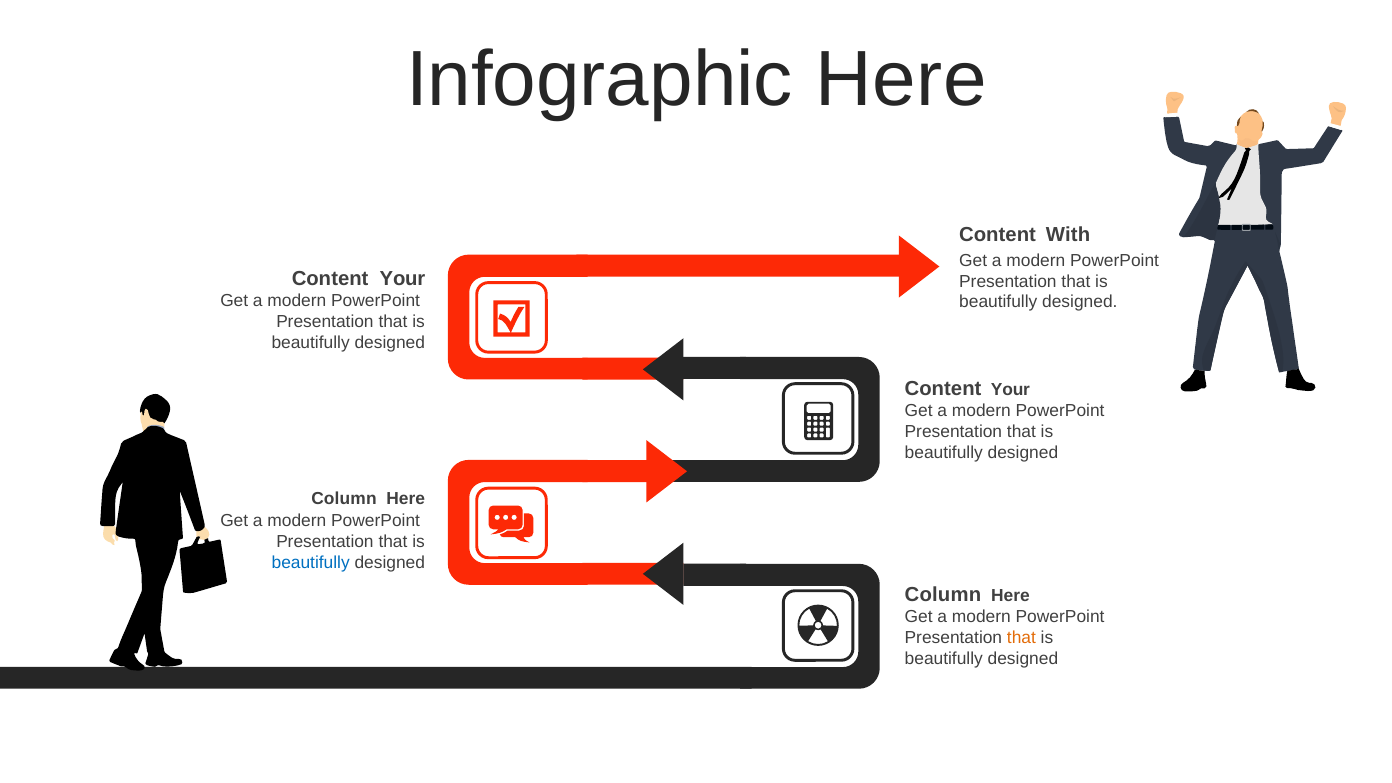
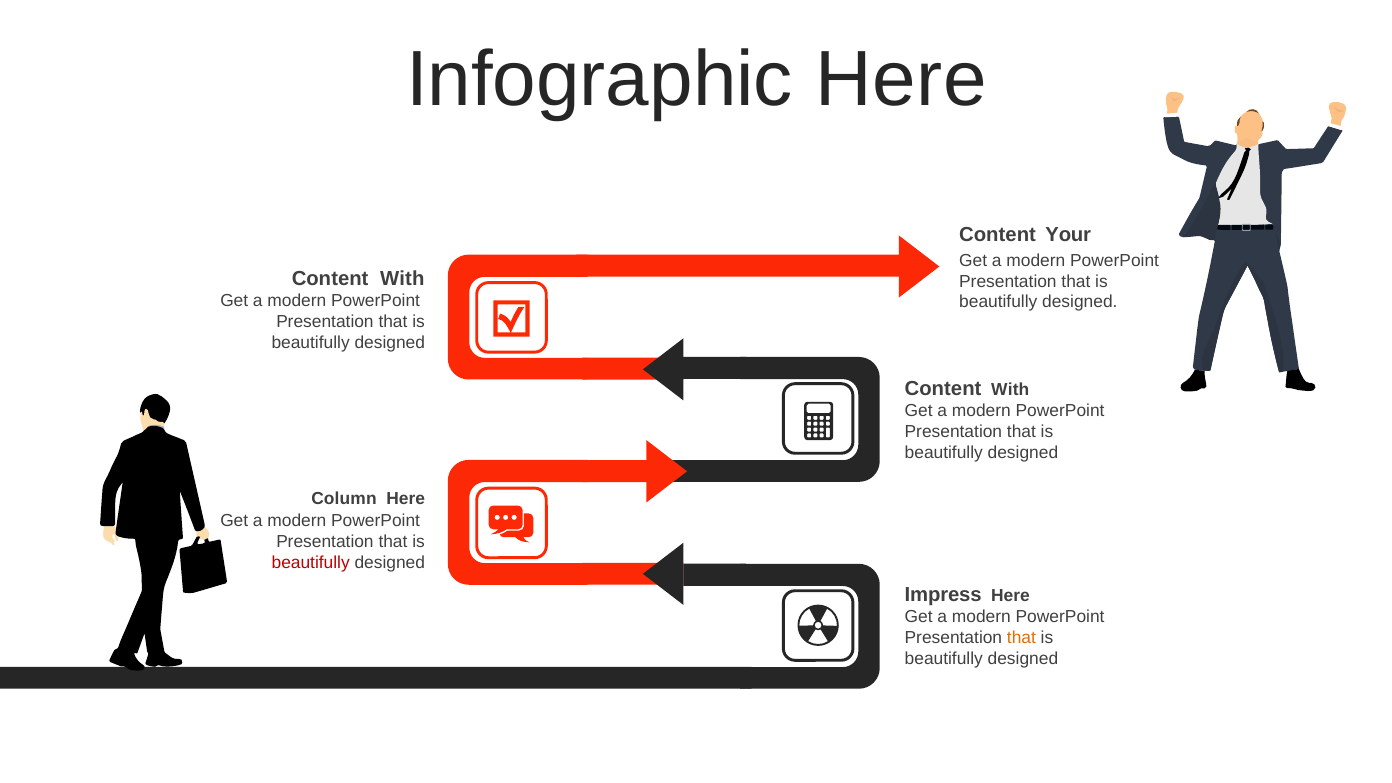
With: With -> Your (1068, 235)
Your: Your -> With (402, 279)
Your: Your -> With (1010, 390)
beautifully colour: blue -> red (311, 563)
Column: Column -> Impress (943, 595)
